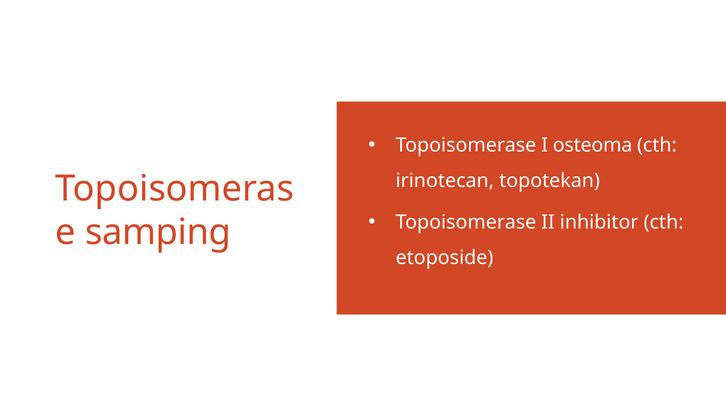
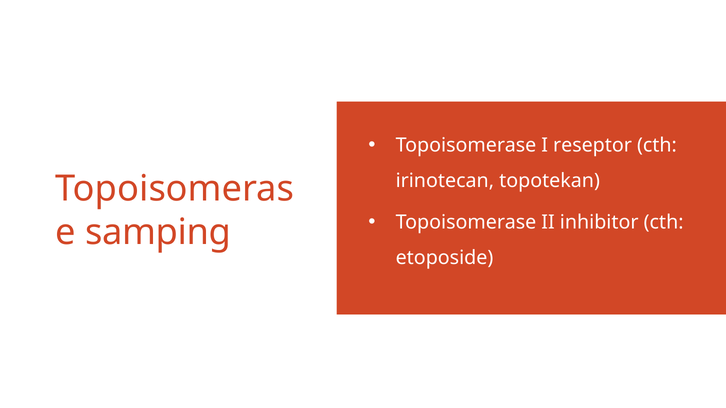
osteoma: osteoma -> reseptor (592, 146)
